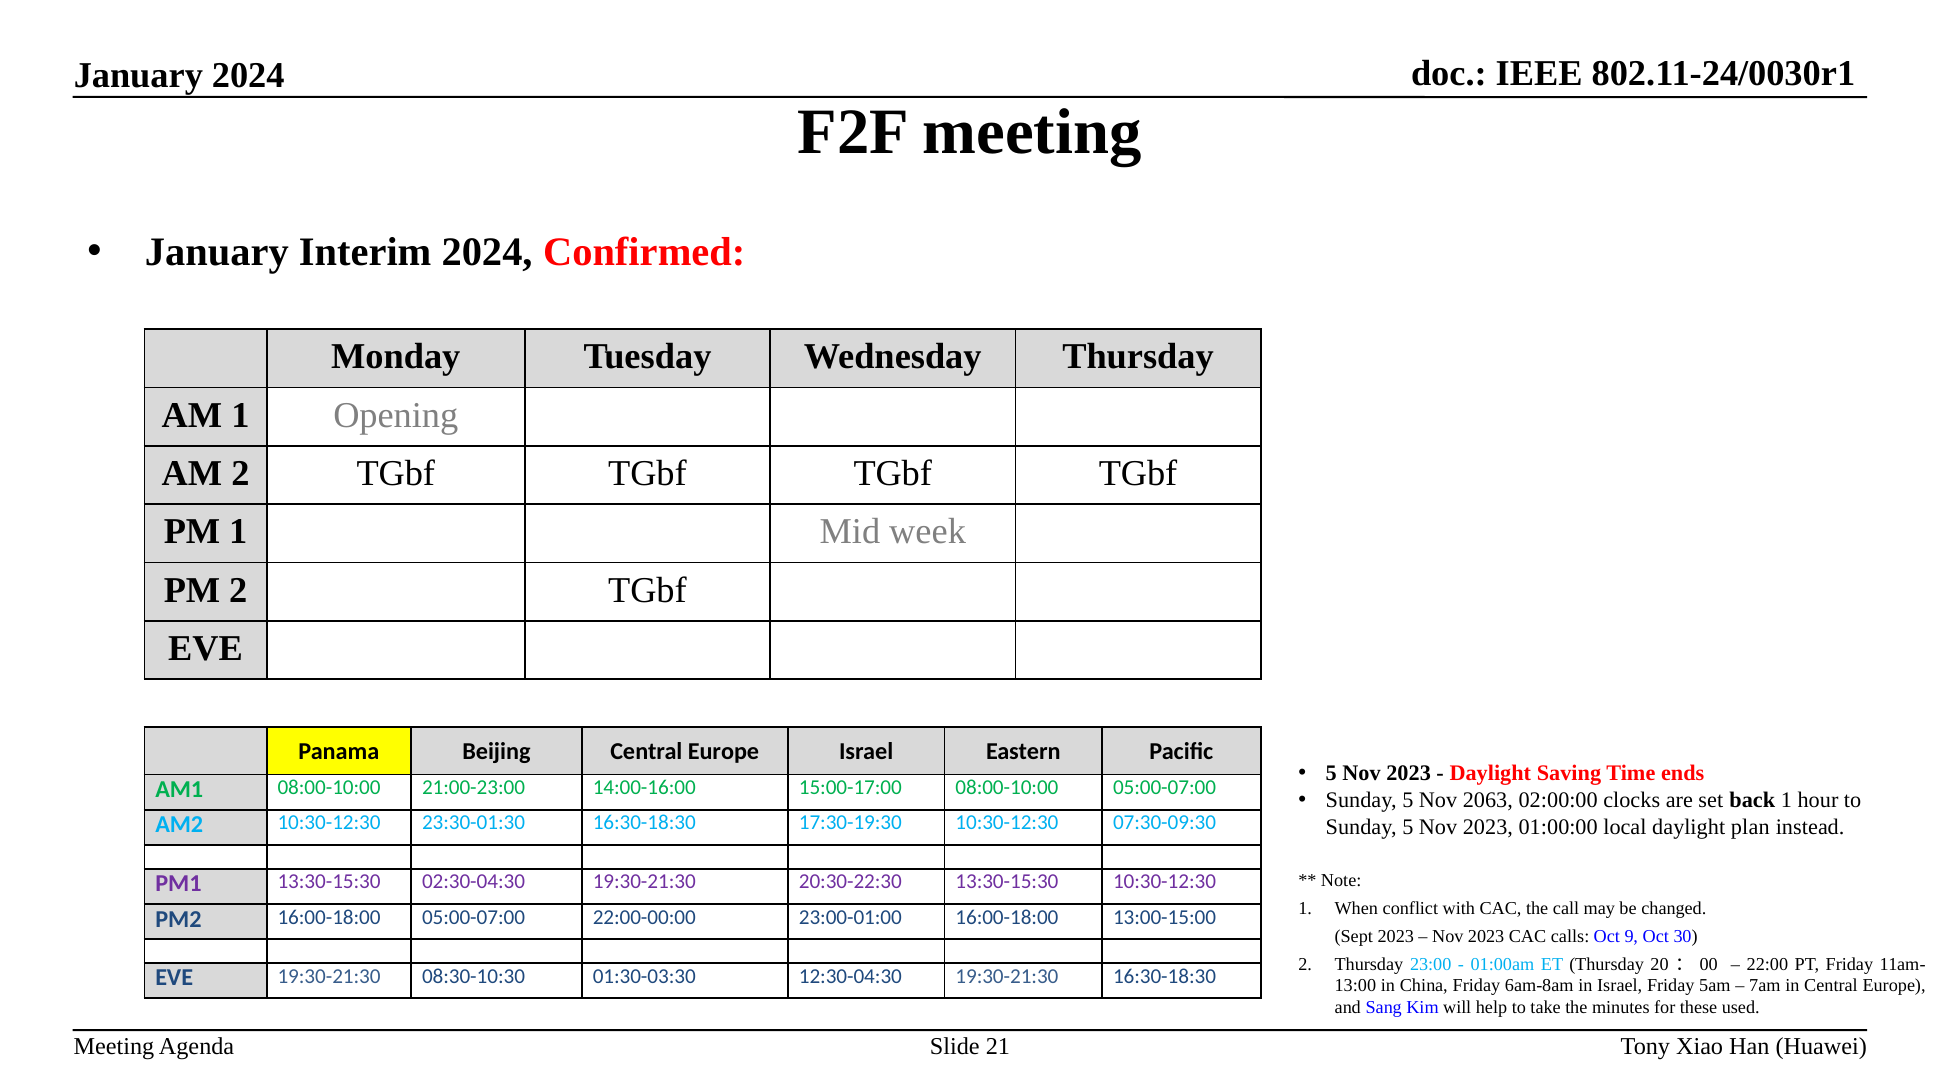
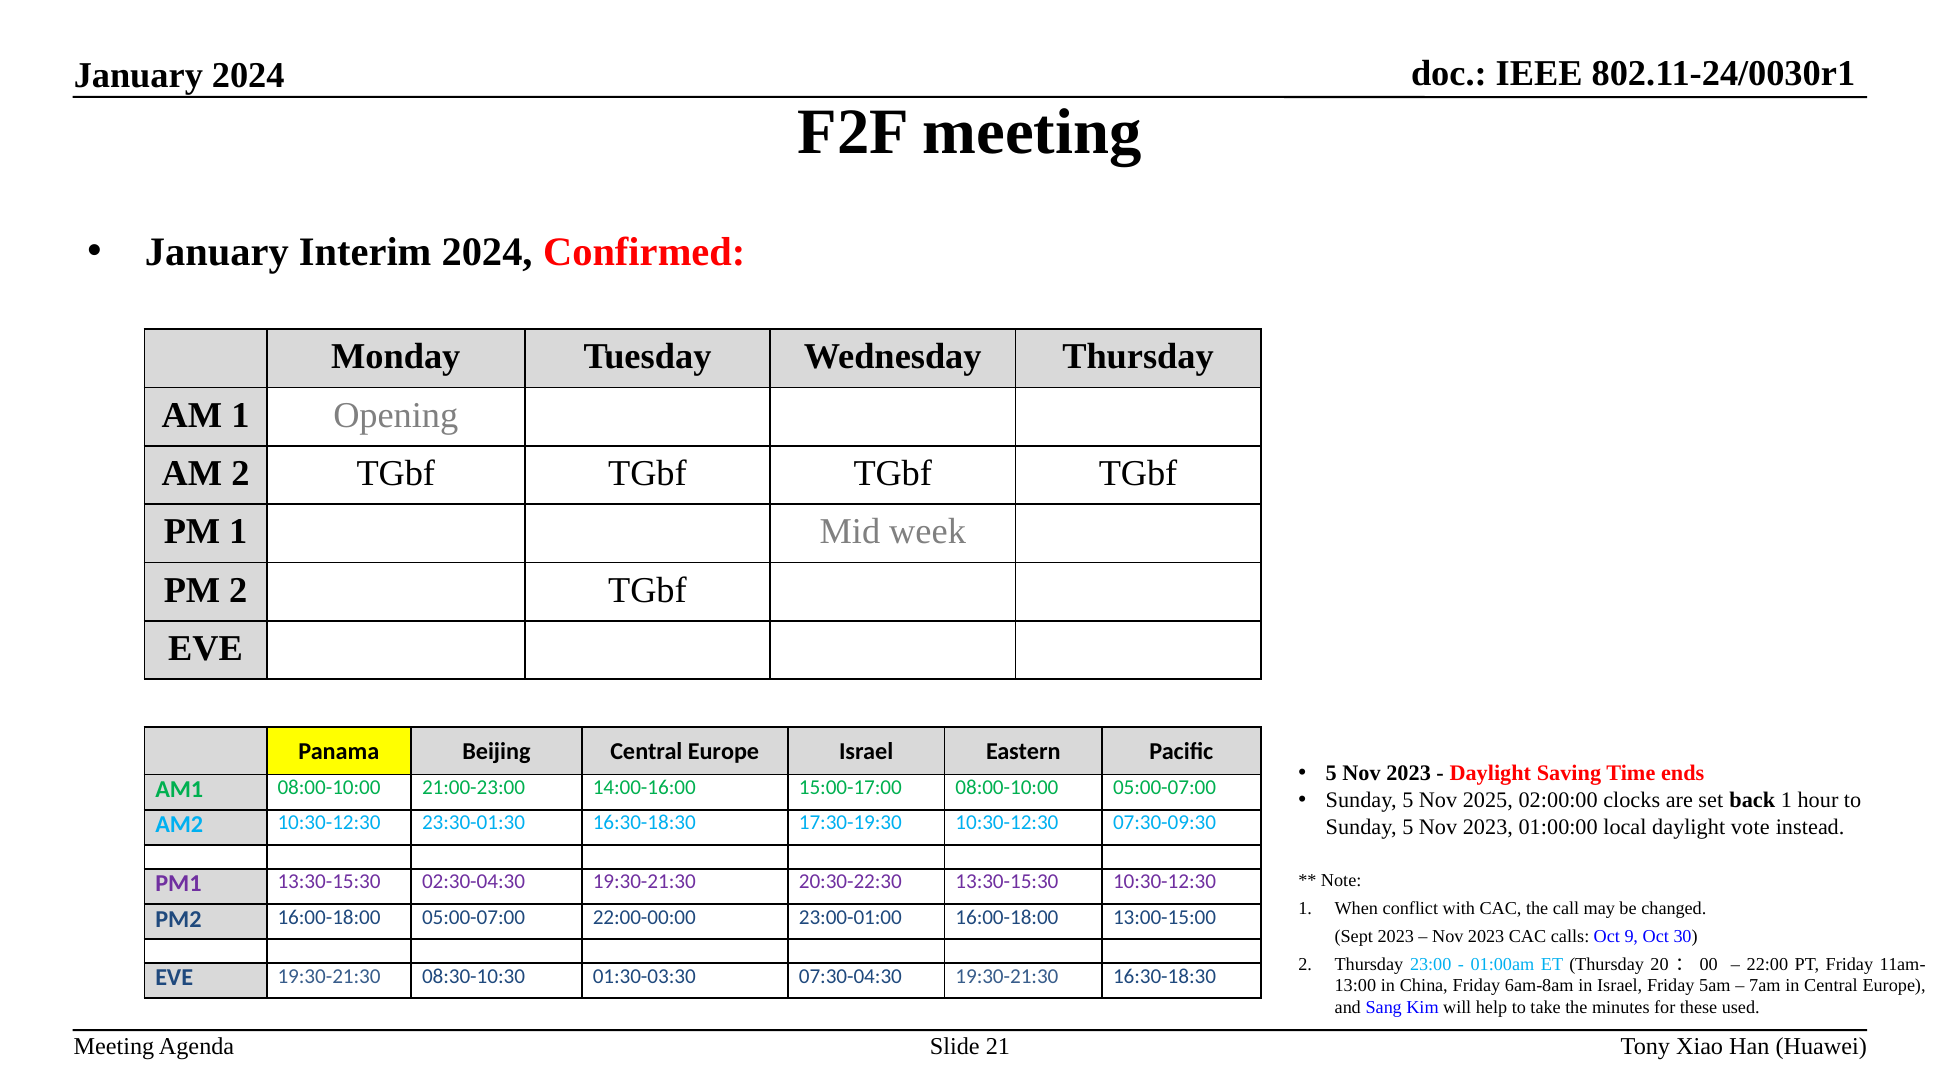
2063: 2063 -> 2025 (1488, 800)
plan: plan -> vote (1750, 827)
12:30-04:30: 12:30-04:30 -> 07:30-04:30 (850, 976)
